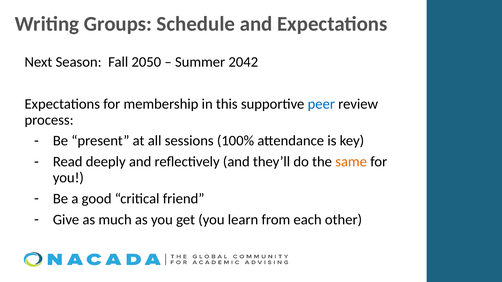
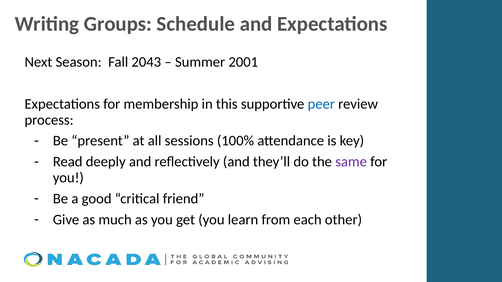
2050: 2050 -> 2043 (146, 62)
2042: 2042 -> 2001 (243, 62)
same colour: orange -> purple (351, 162)
